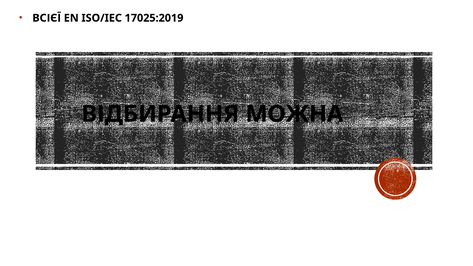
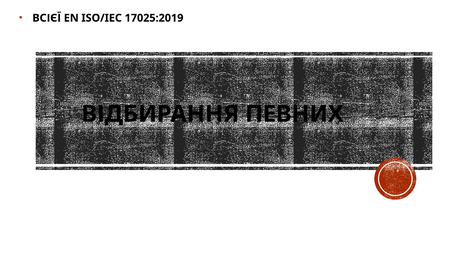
МОЖНА: МОЖНА -> ПЕВНИХ (294, 114)
